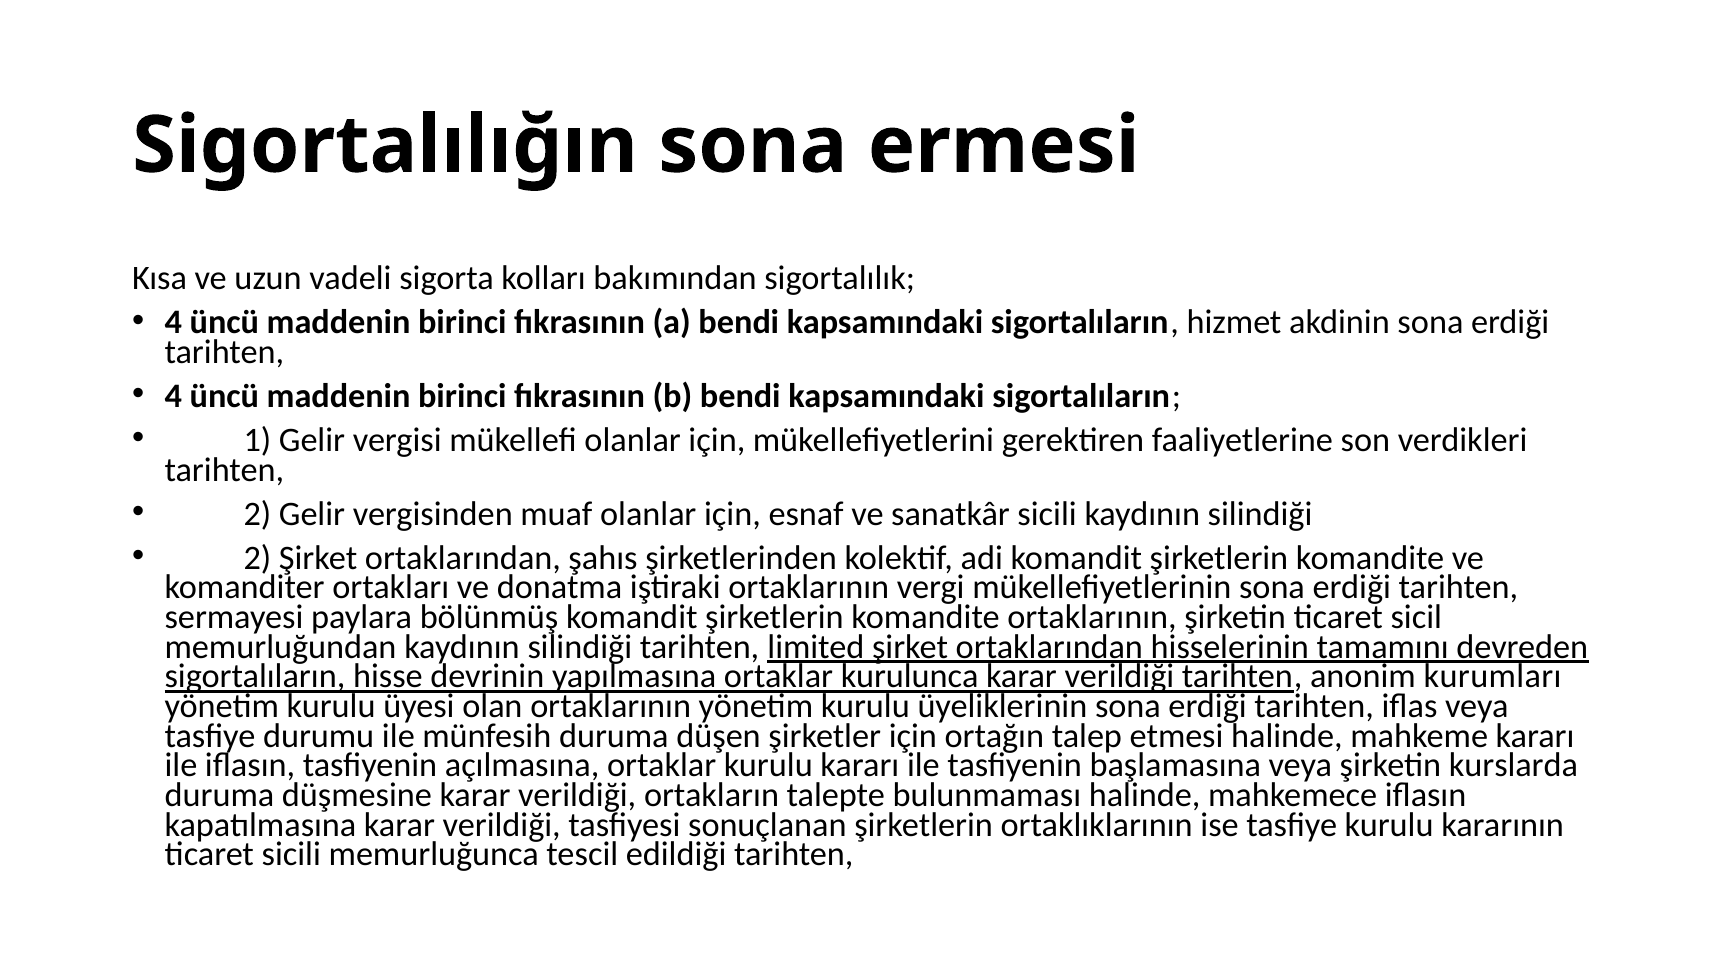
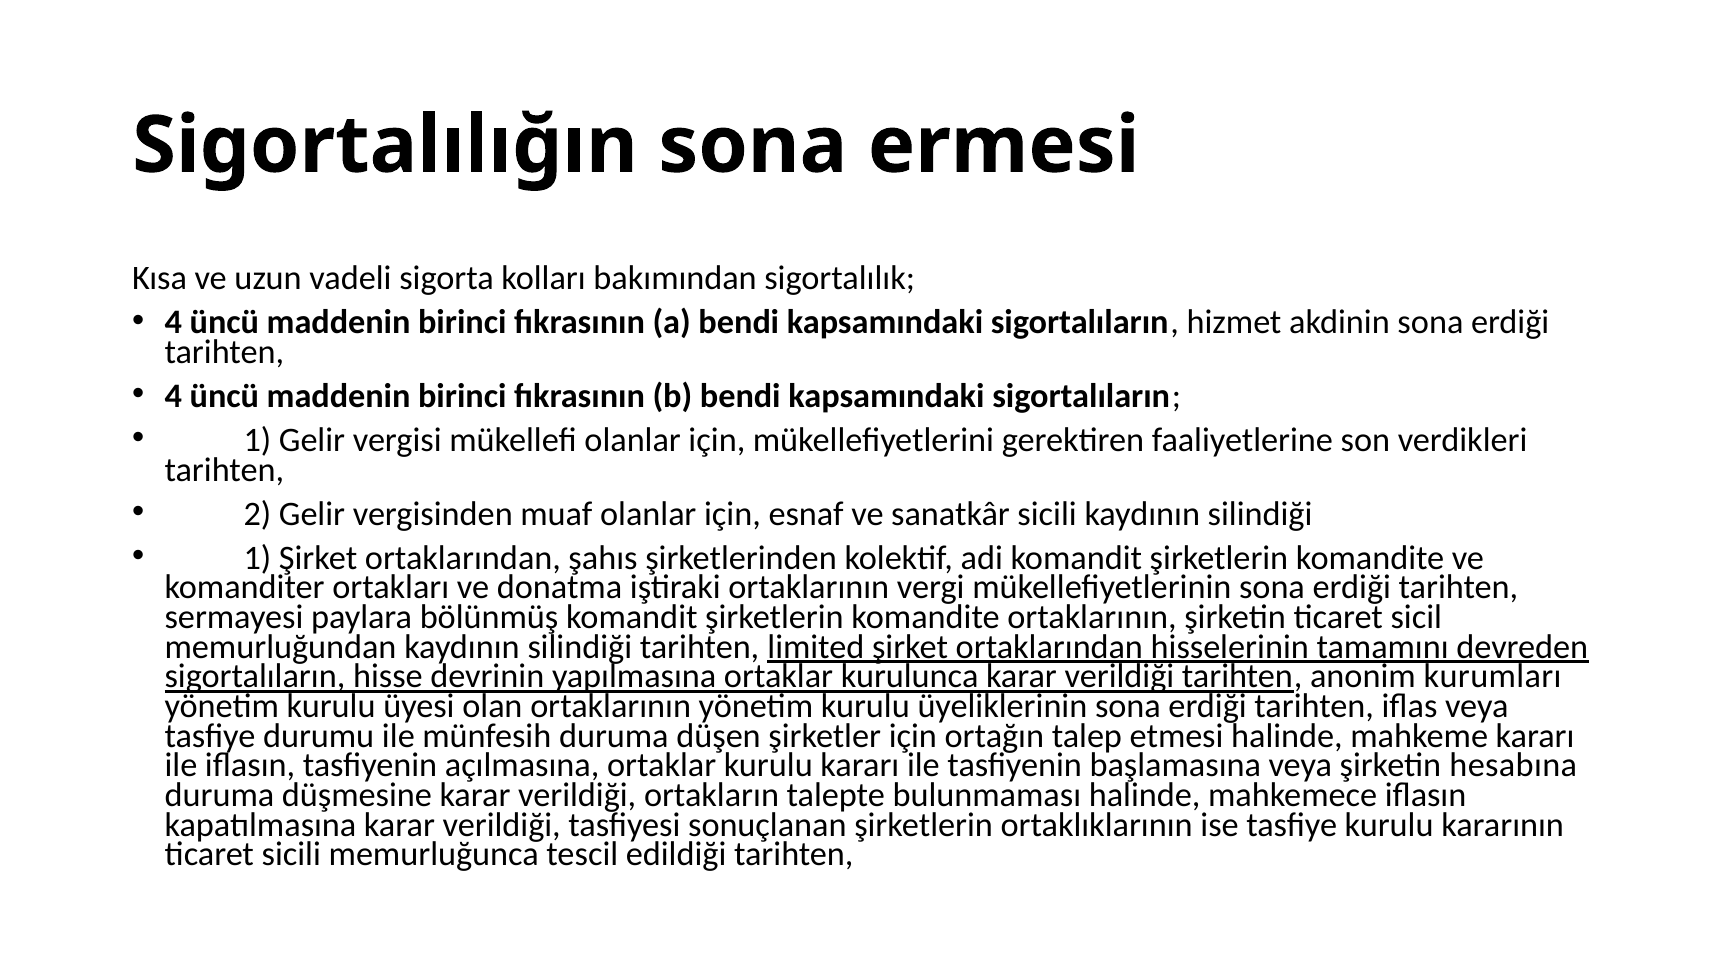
2: 2 -> 1 (257, 558)
kurslarda: kurslarda -> hesabına (1513, 766)
